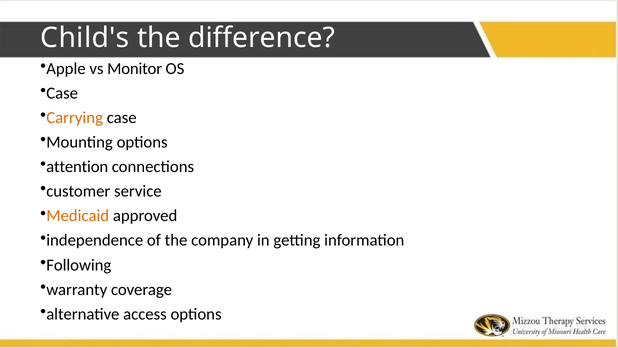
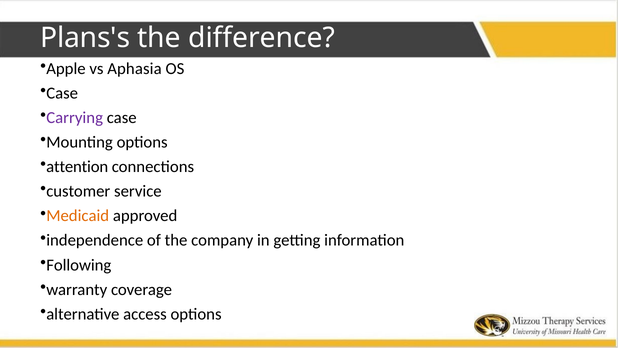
Child's: Child's -> Plans's (85, 38)
Monitor: Monitor -> Aphasia (134, 69)
Carrying colour: orange -> purple (75, 118)
